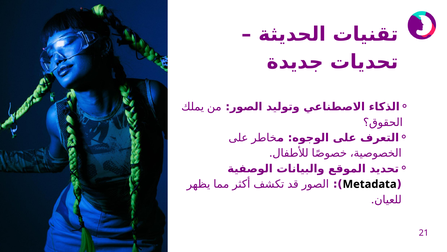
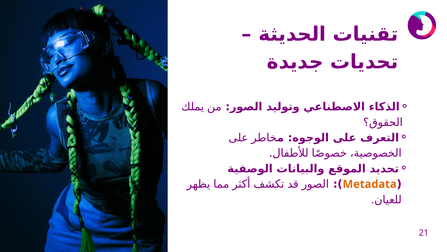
Metadata colour: black -> orange (370, 184)
